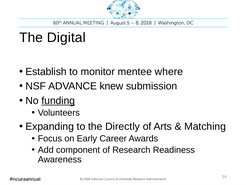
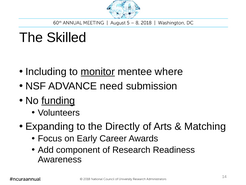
Digital: Digital -> Skilled (66, 38)
Establish: Establish -> Including (46, 71)
monitor underline: none -> present (98, 71)
knew: knew -> need (111, 86)
